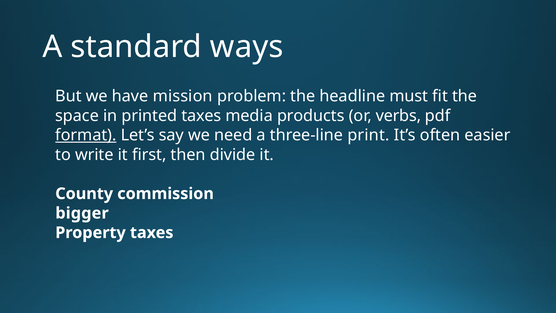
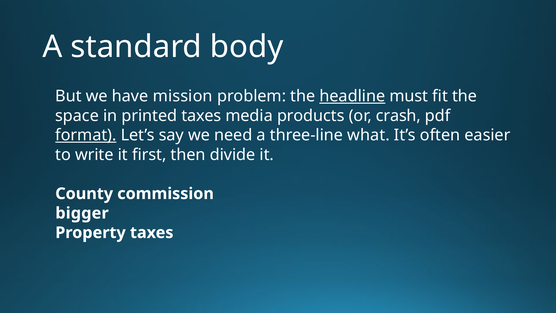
ways: ways -> body (247, 47)
headline underline: none -> present (352, 96)
verbs: verbs -> crash (398, 116)
print: print -> what (368, 135)
